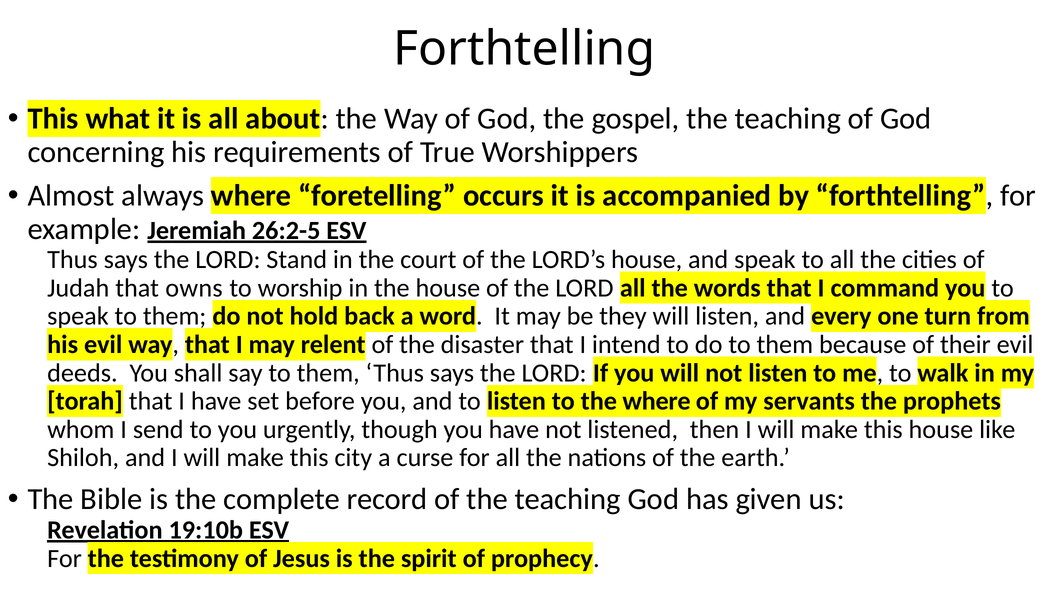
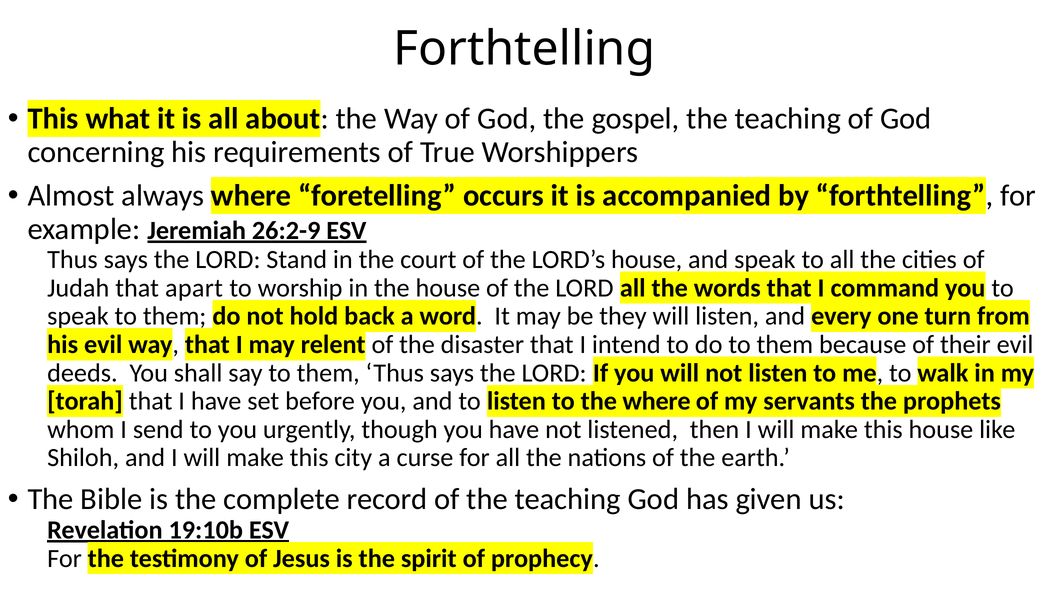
26:2-5: 26:2-5 -> 26:2-9 (286, 230)
owns: owns -> apart (194, 288)
